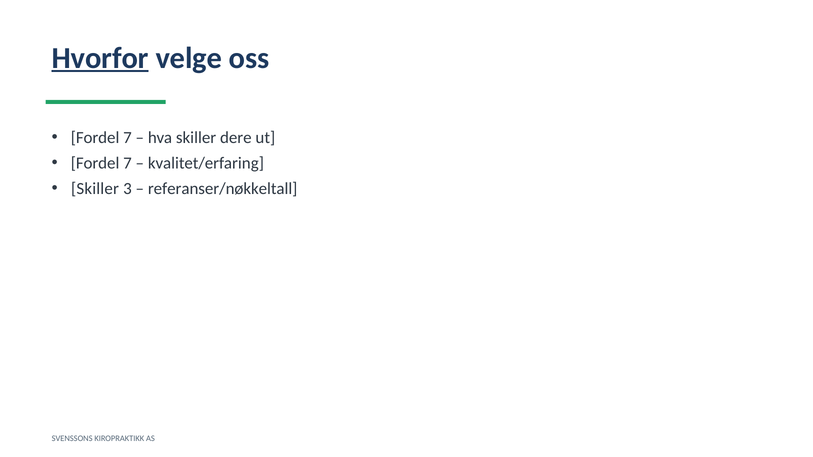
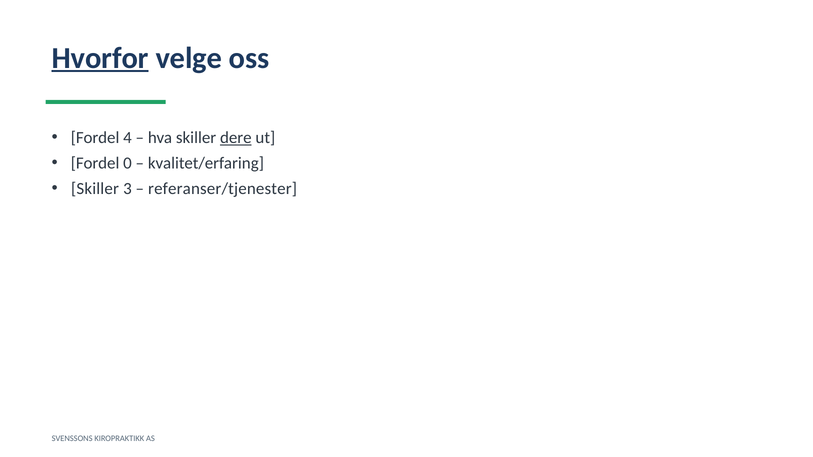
7: 7 -> 4 (127, 138)
dere underline: none -> present (236, 138)
7: 7 -> 0 (127, 163)
referanser/nøkkeltall: referanser/nøkkeltall -> referanser/tjenester (223, 189)
